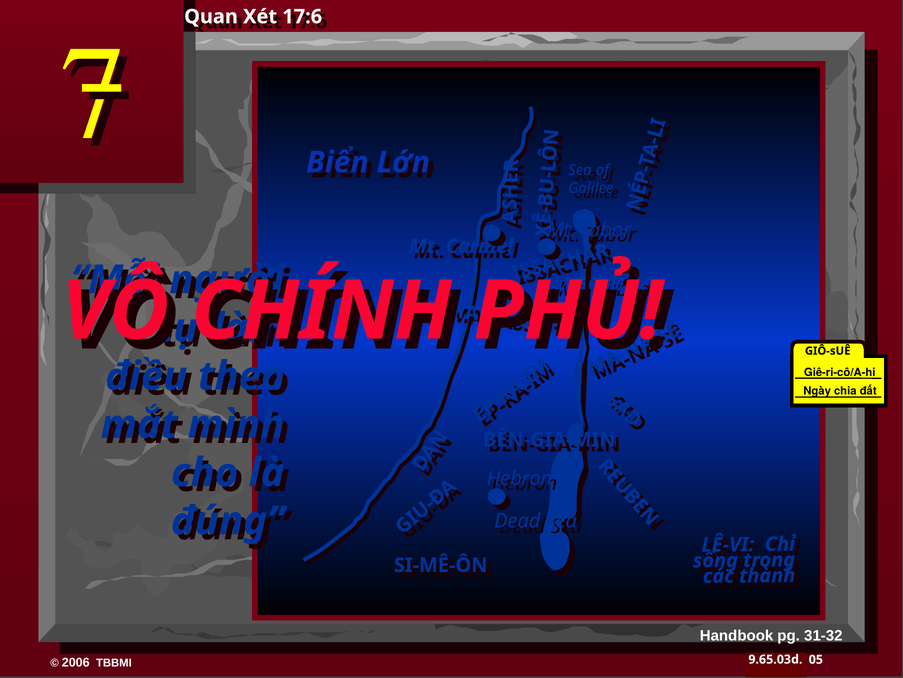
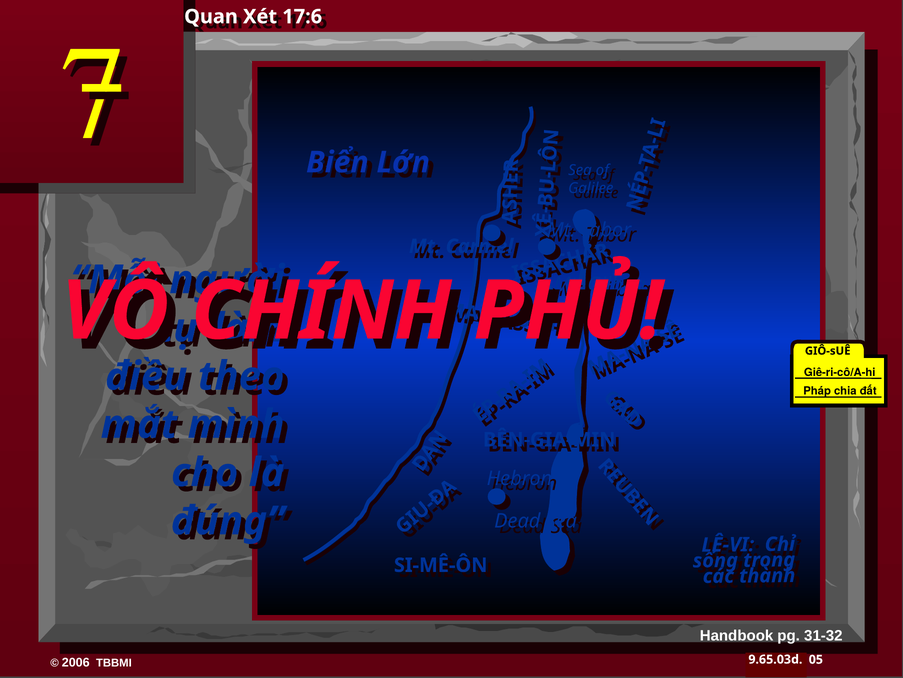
Ngày: Ngày -> Pháp (817, 391)
